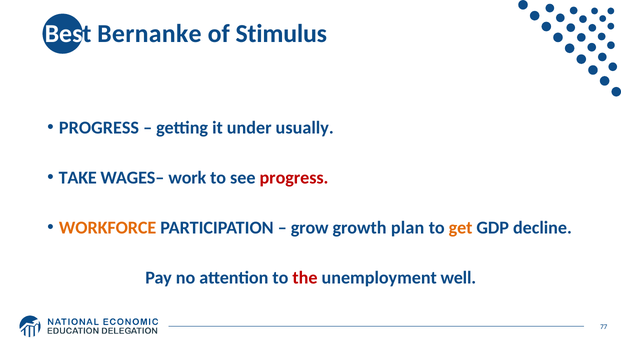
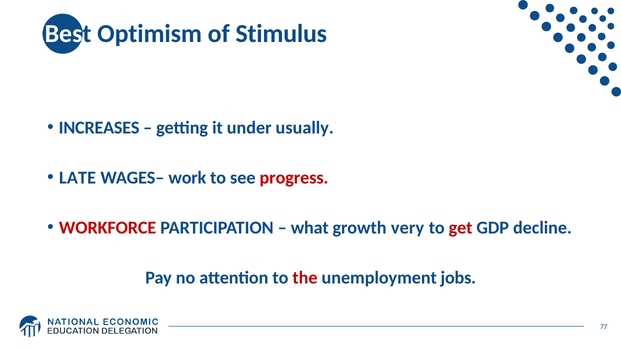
Bernanke: Bernanke -> Optimism (150, 34)
PROGRESS: PROGRESS -> INCREASES (99, 128)
TAKE: TAKE -> LATE (78, 178)
WORKFORCE colour: orange -> red (108, 228)
grow: grow -> what (310, 228)
plan: plan -> very (408, 228)
get colour: orange -> red (461, 228)
well: well -> jobs (458, 278)
